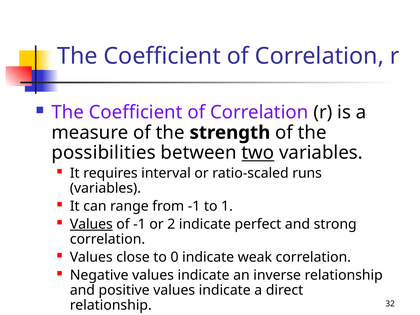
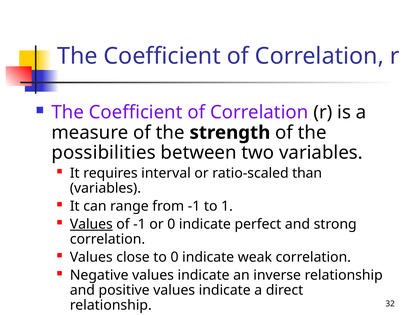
two underline: present -> none (258, 153)
runs: runs -> than (307, 173)
or 2: 2 -> 0 (171, 224)
